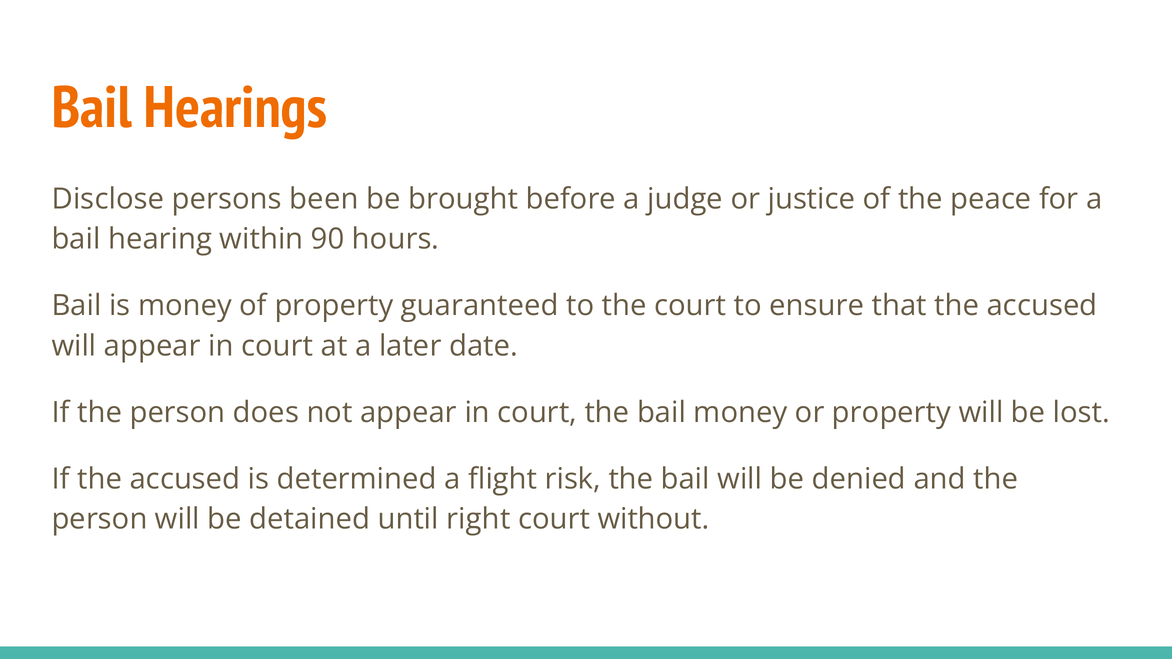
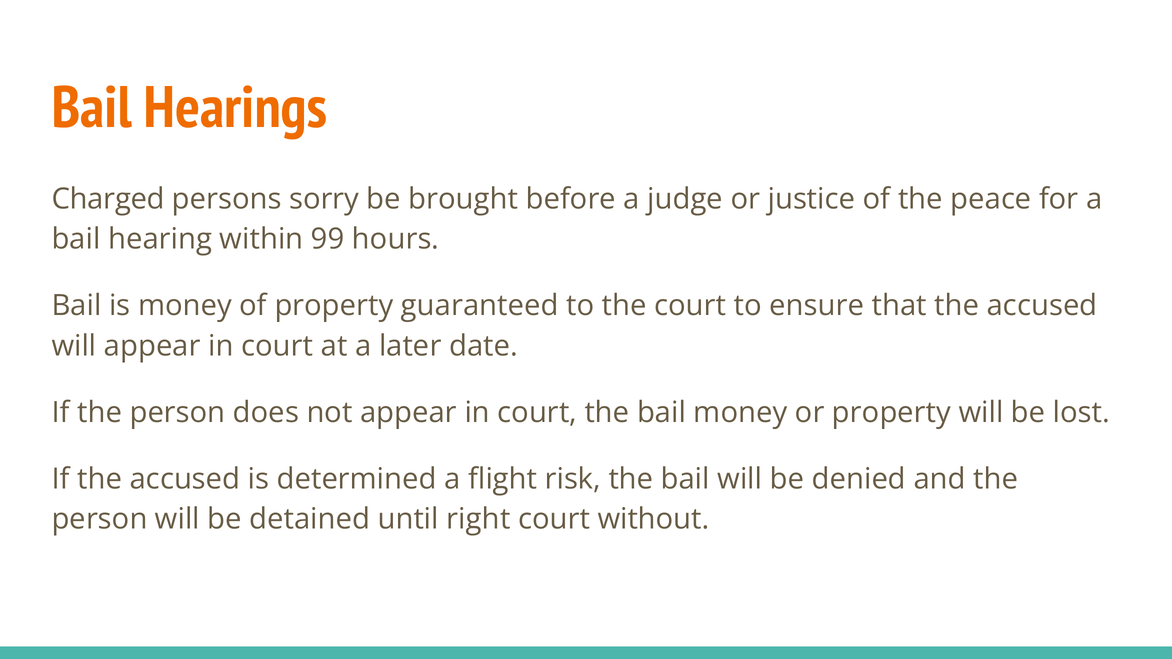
Disclose: Disclose -> Charged (108, 199)
been: been -> sorry (324, 199)
90: 90 -> 99 (328, 239)
